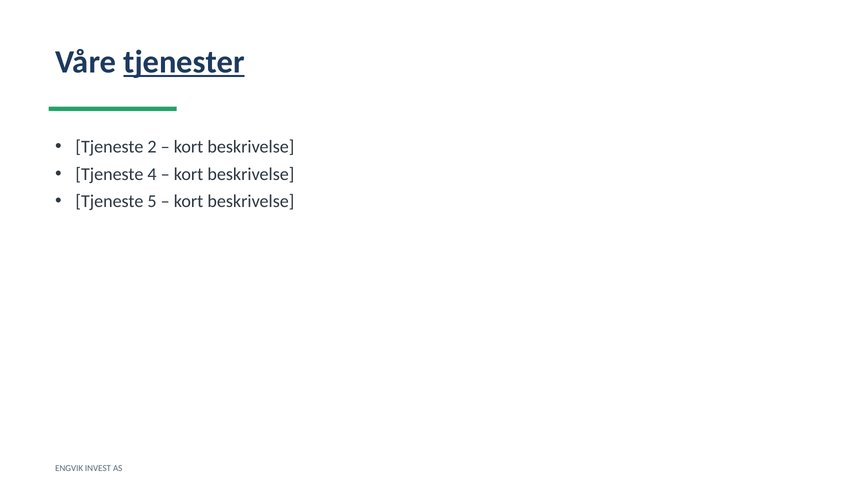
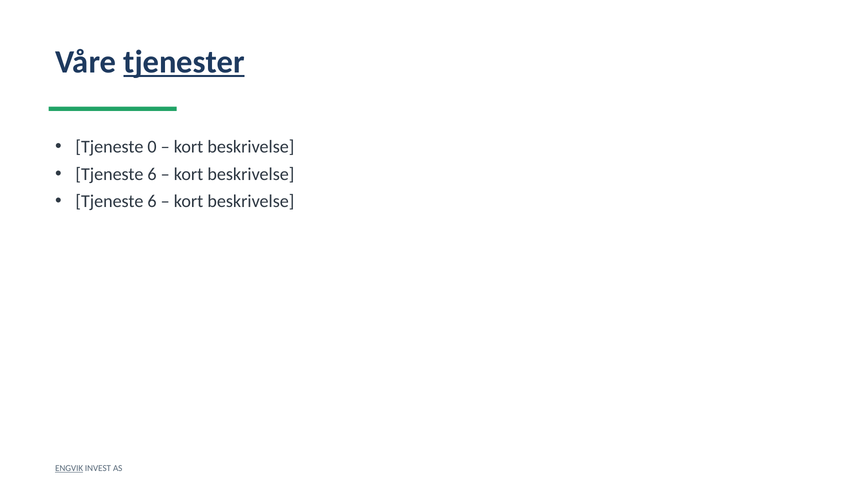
2: 2 -> 0 (152, 147)
4: 4 -> 6 (152, 174)
5: 5 -> 6 (152, 201)
ENGVIK underline: none -> present (69, 468)
